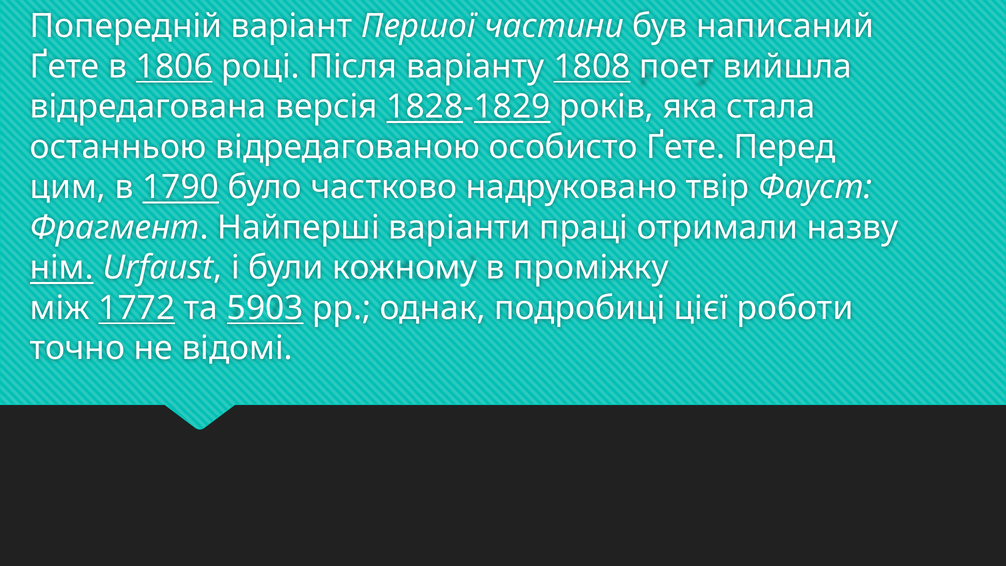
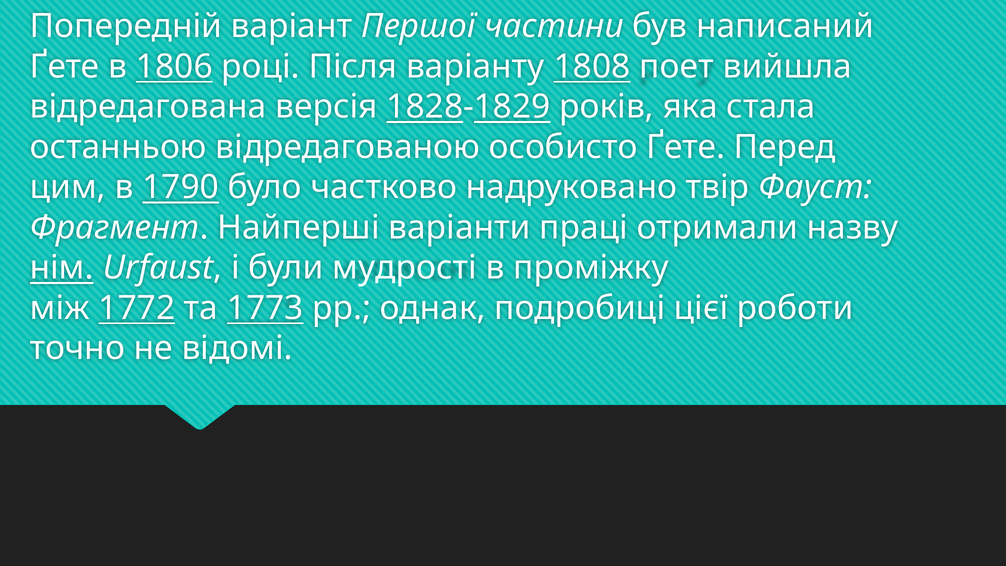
кожному: кожному -> мудрості (405, 268)
5903: 5903 -> 1773 (265, 308)
